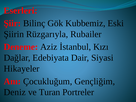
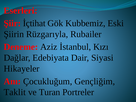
Bilinç: Bilinç -> İçtihat (34, 23)
Deniz: Deniz -> Taklit (15, 92)
